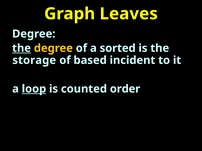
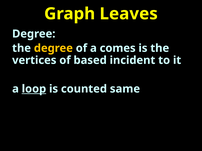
the underline: present -> none (22, 48)
sorted: sorted -> comes (118, 48)
storage: storage -> vertices (34, 60)
order: order -> same (125, 89)
